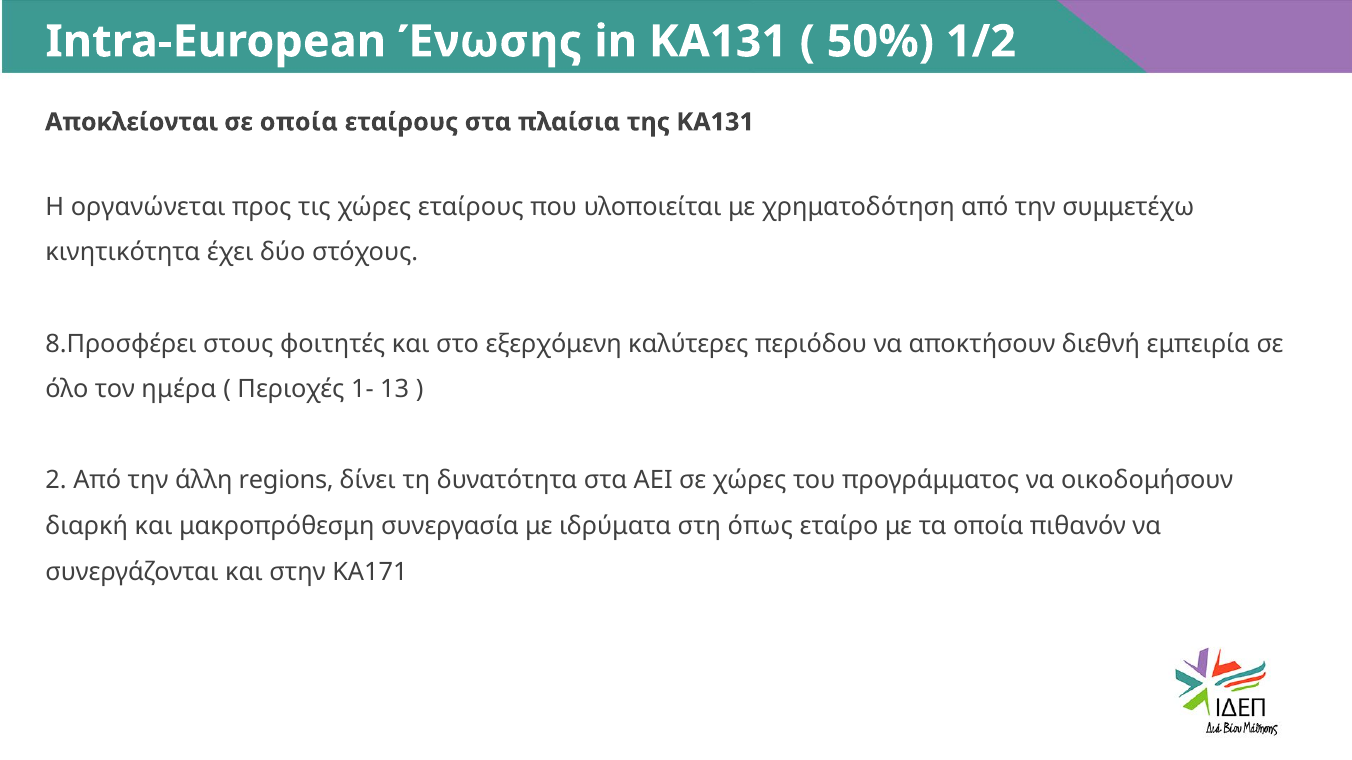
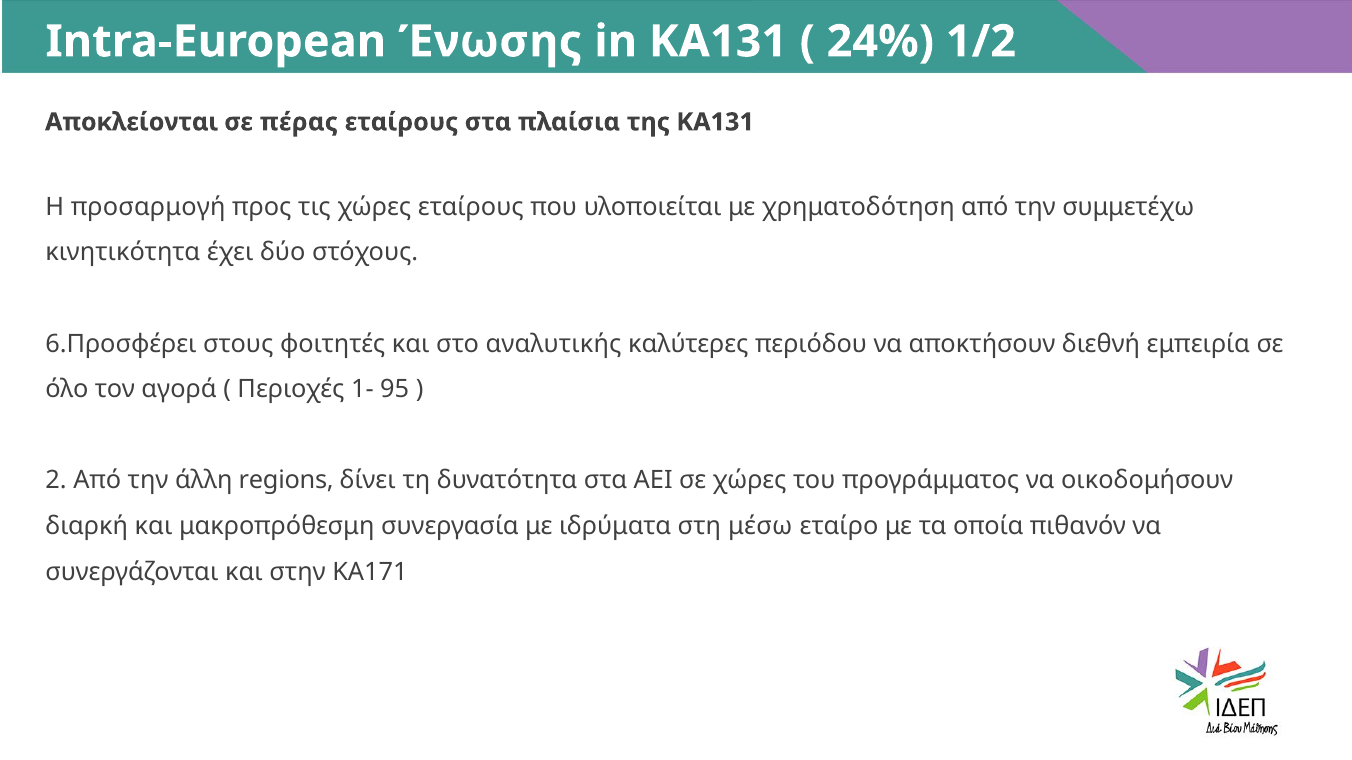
50%: 50% -> 24% (880, 42)
σε οποία: οποία -> πέρας (299, 122)
οργανώνεται: οργανώνεται -> προσαρμογή (148, 207)
8.Προσφέρει: 8.Προσφέρει -> 6.Προσφέρει (121, 344)
εξερχόμενη: εξερχόμενη -> αναλυτικής (554, 344)
ημέρα: ημέρα -> αγορά (179, 390)
13: 13 -> 95 (395, 390)
όπως: όπως -> μέσω (760, 527)
